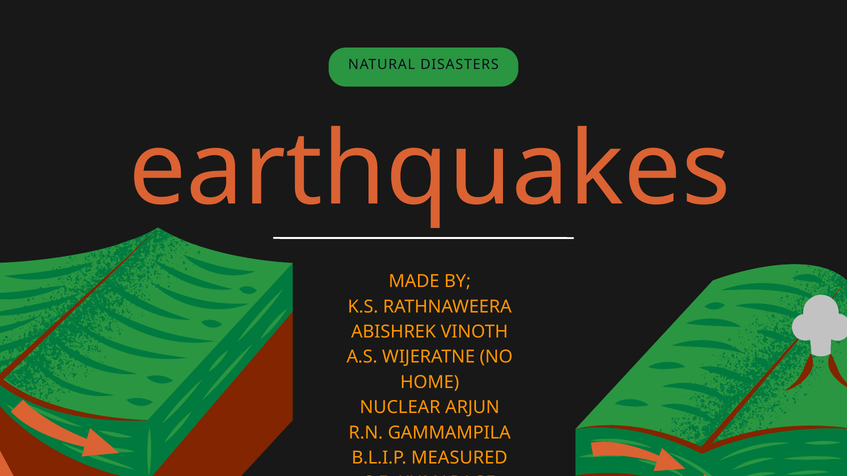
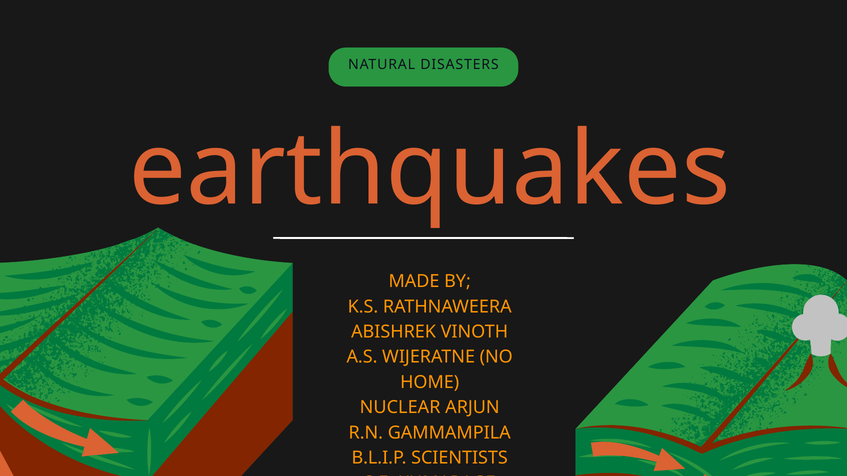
MEASURED: MEASURED -> SCIENTISTS (459, 458)
